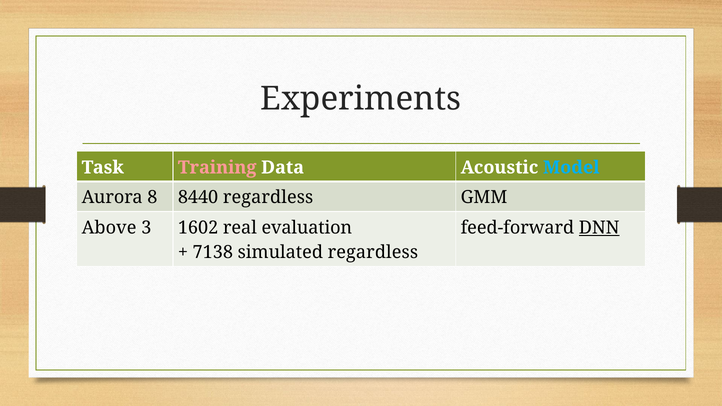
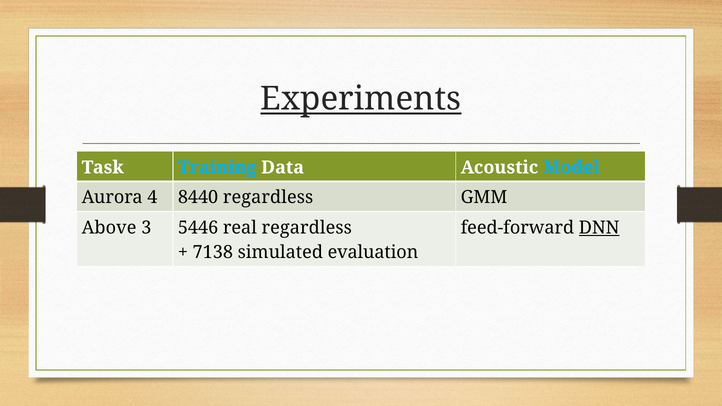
Experiments underline: none -> present (361, 99)
Training colour: pink -> light blue (217, 168)
8: 8 -> 4 (152, 198)
1602: 1602 -> 5446 (198, 228)
real evaluation: evaluation -> regardless (307, 228)
simulated regardless: regardless -> evaluation (373, 252)
